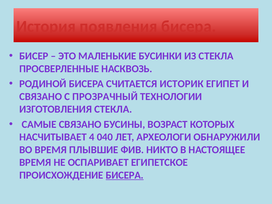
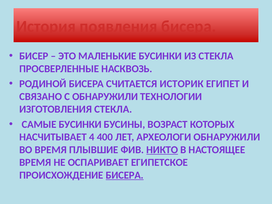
С ПРОЗРАЧНЫЙ: ПРОЗРАЧНЫЙ -> ОБНАРУЖИЛИ (105, 97)
САМЫЕ СВЯЗАНО: СВЯЗАНО -> БУСИНКИ (80, 124)
040: 040 -> 400 (105, 137)
НИКТО underline: none -> present (162, 150)
